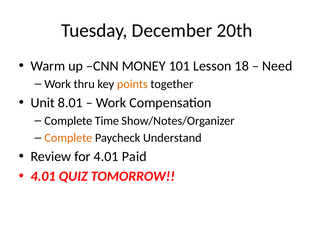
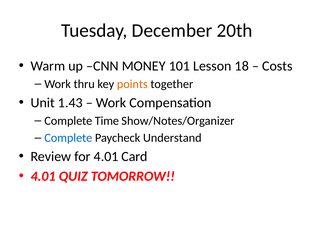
Need: Need -> Costs (277, 66)
8.01: 8.01 -> 1.43 (70, 103)
Complete colour: orange -> blue (68, 138)
Paid: Paid -> Card (134, 156)
